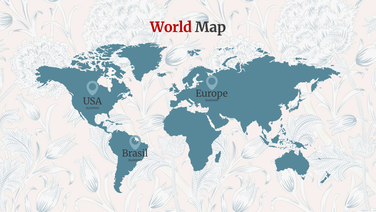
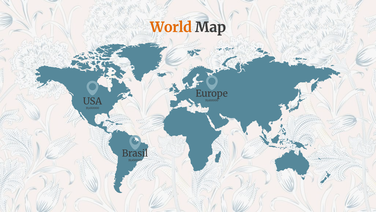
World colour: red -> orange (171, 27)
